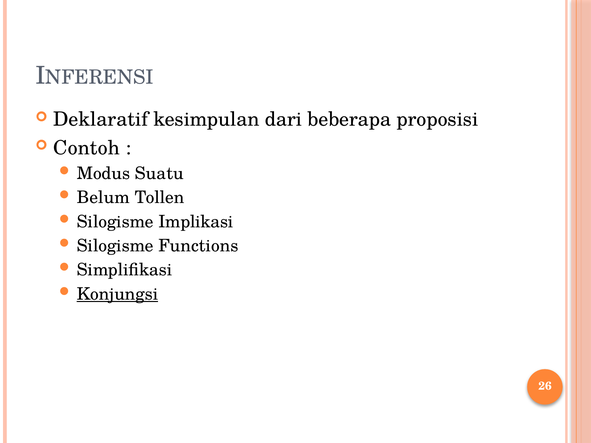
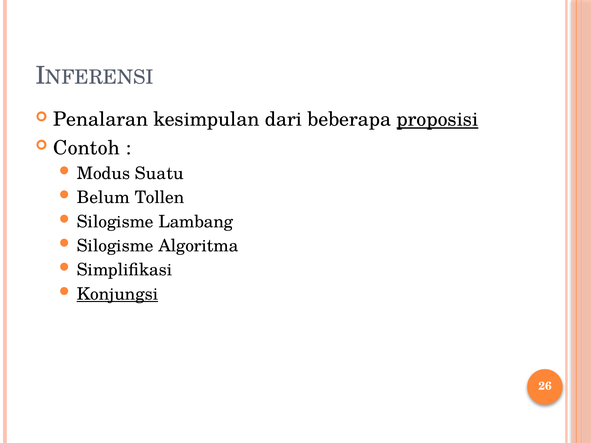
Deklaratif: Deklaratif -> Penalaran (101, 120)
proposisi underline: none -> present (437, 120)
Implikasi: Implikasi -> Lambang (196, 222)
Functions: Functions -> Algoritma (198, 246)
